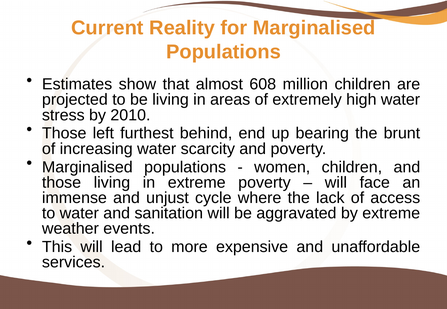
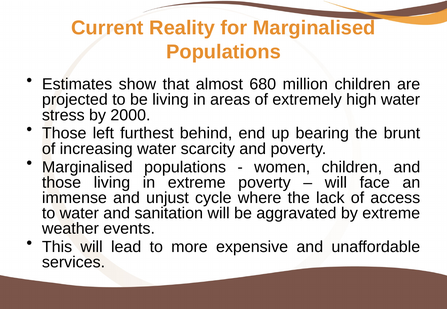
608: 608 -> 680 (263, 84)
2010: 2010 -> 2000 (130, 115)
